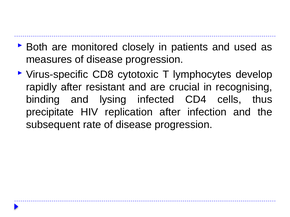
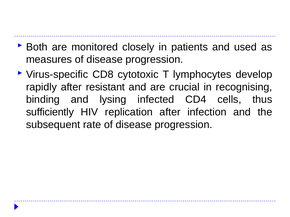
precipitate: precipitate -> sufficiently (50, 112)
